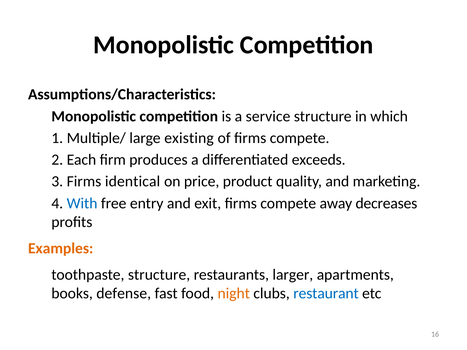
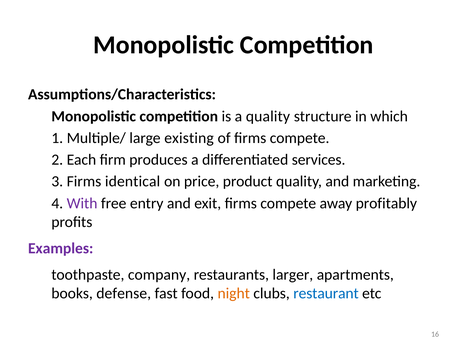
a service: service -> quality (268, 116)
exceeds: exceeds -> services (319, 160)
With colour: blue -> purple (82, 203)
decreases: decreases -> profitably (386, 203)
Examples colour: orange -> purple (61, 249)
toothpaste structure: structure -> company (159, 275)
